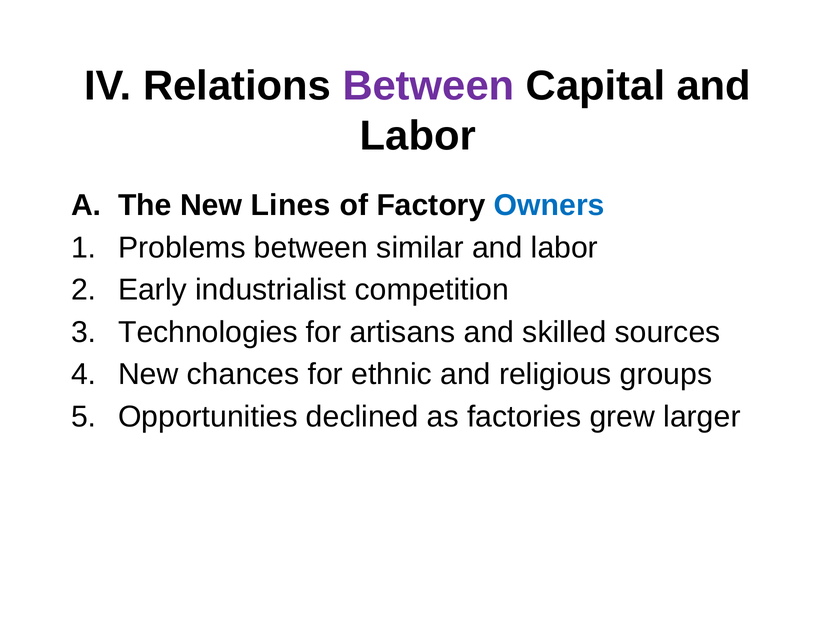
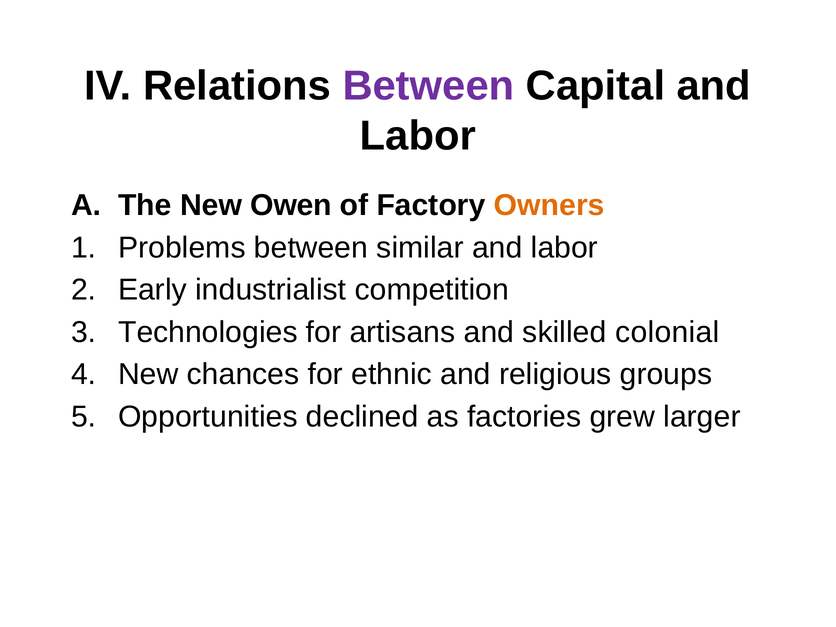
Lines: Lines -> Owen (291, 206)
Owners colour: blue -> orange (549, 206)
sources: sources -> colonial (667, 332)
